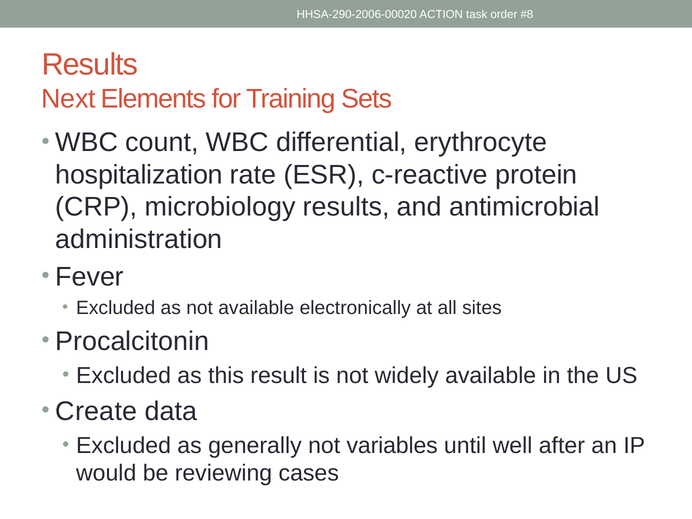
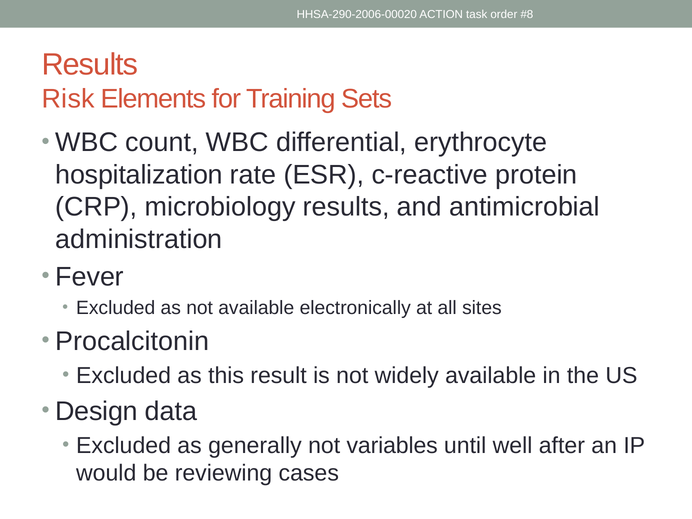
Next: Next -> Risk (68, 99)
Create: Create -> Design (97, 411)
